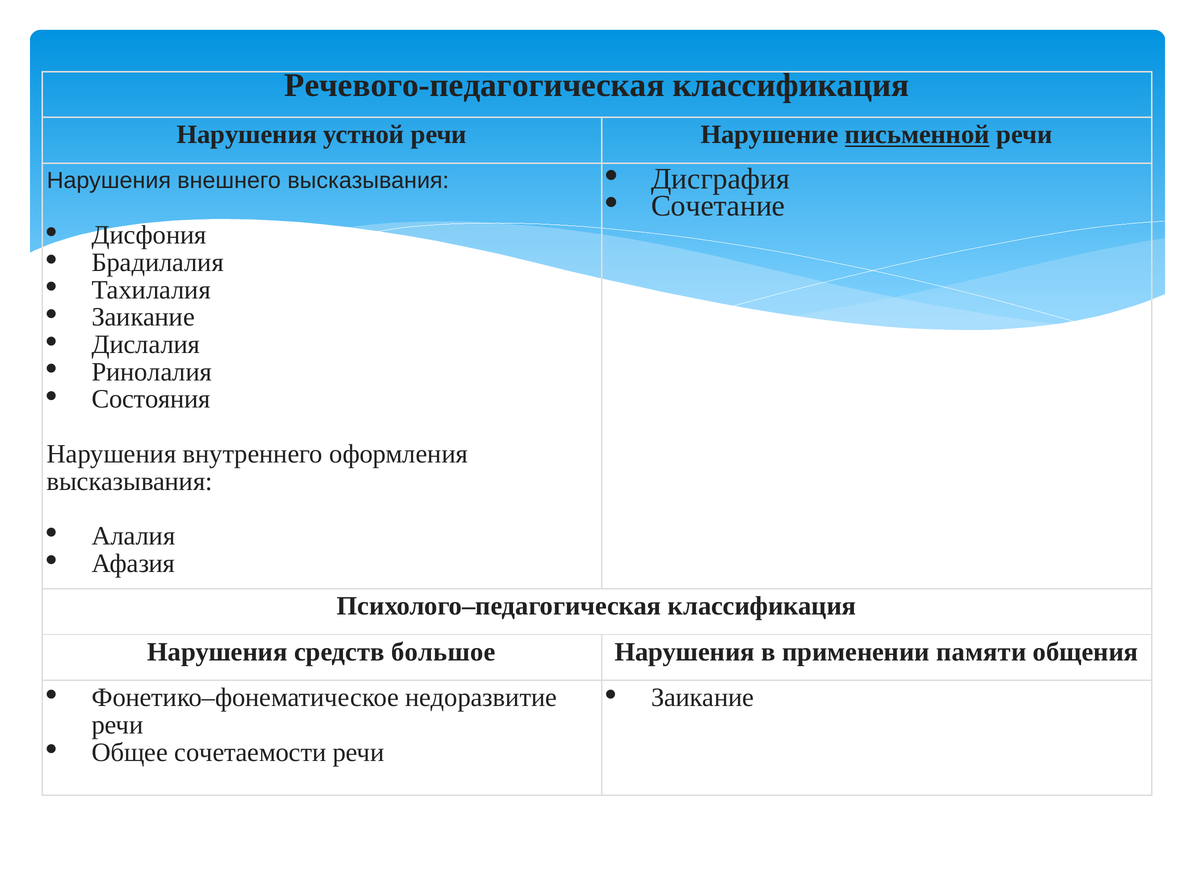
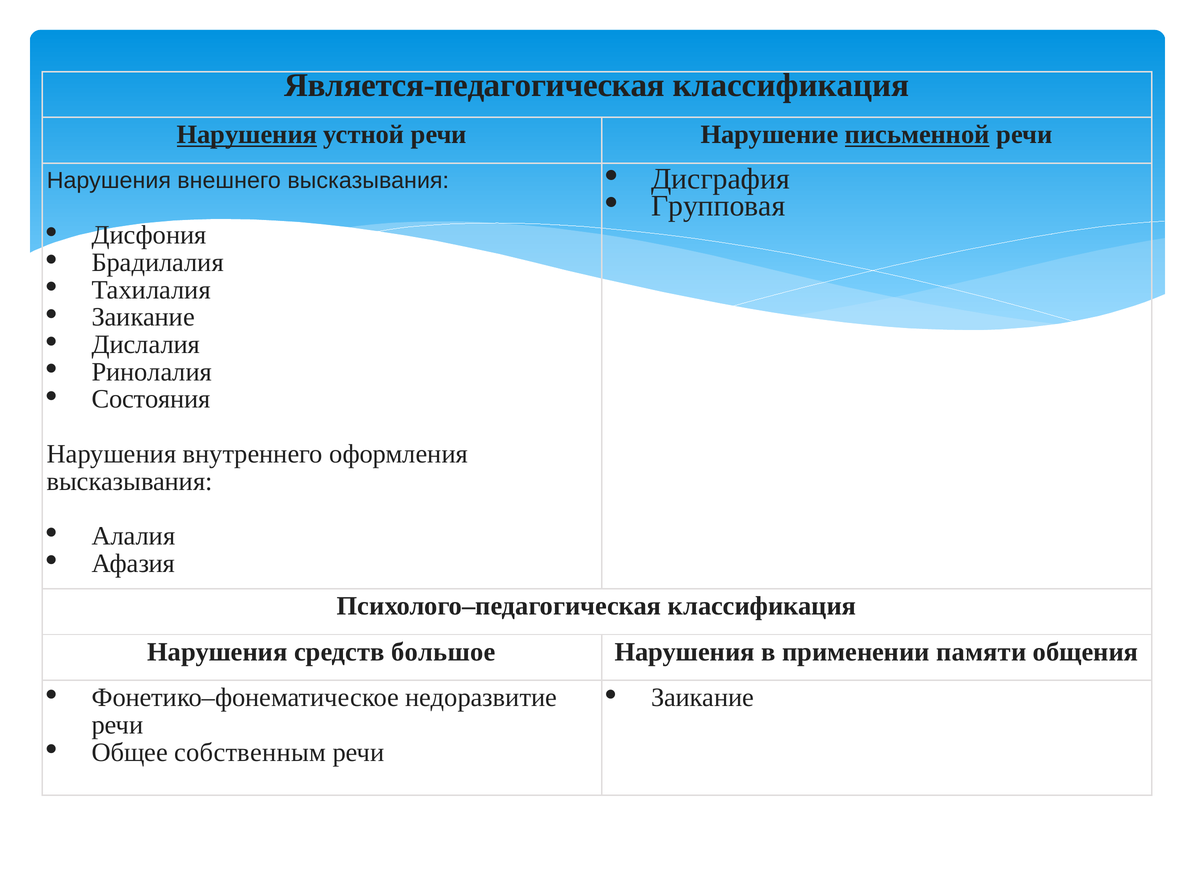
Речевого-педагогическая: Речевого-педагогическая -> Является-педагогическая (475, 85)
Нарушения underline: none -> present (247, 135)
Сочетание: Сочетание -> Групповая (718, 206)
сочетаемости: сочетаемости -> собственным (250, 753)
